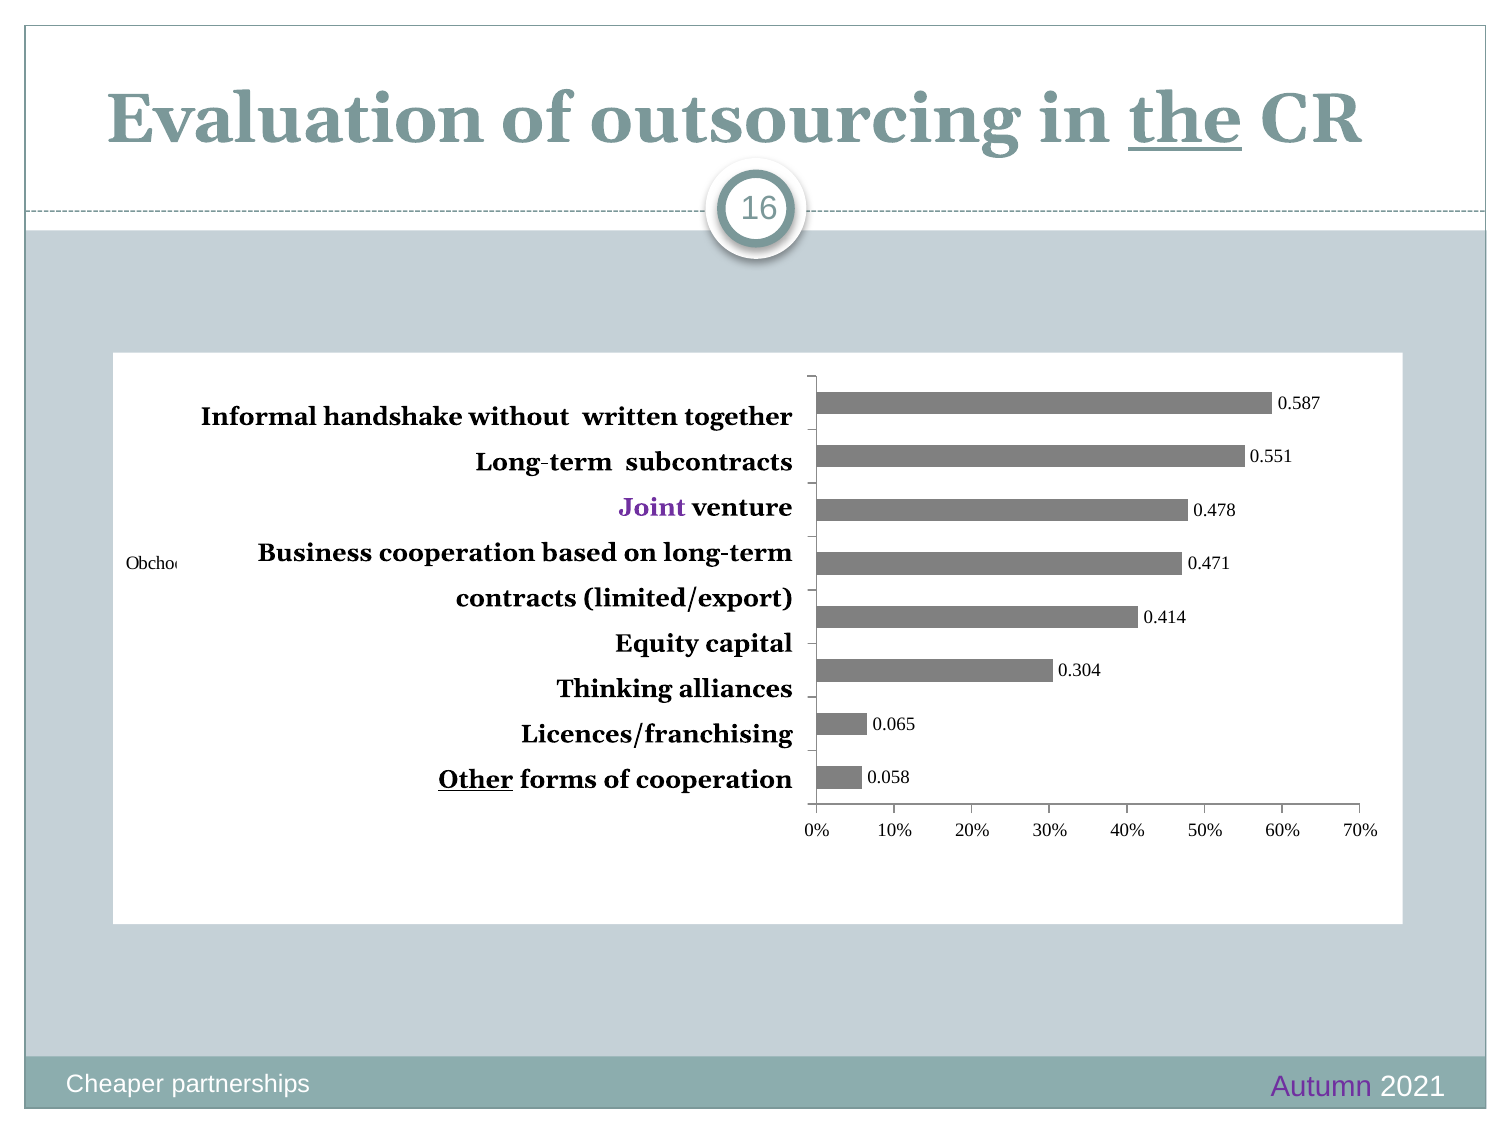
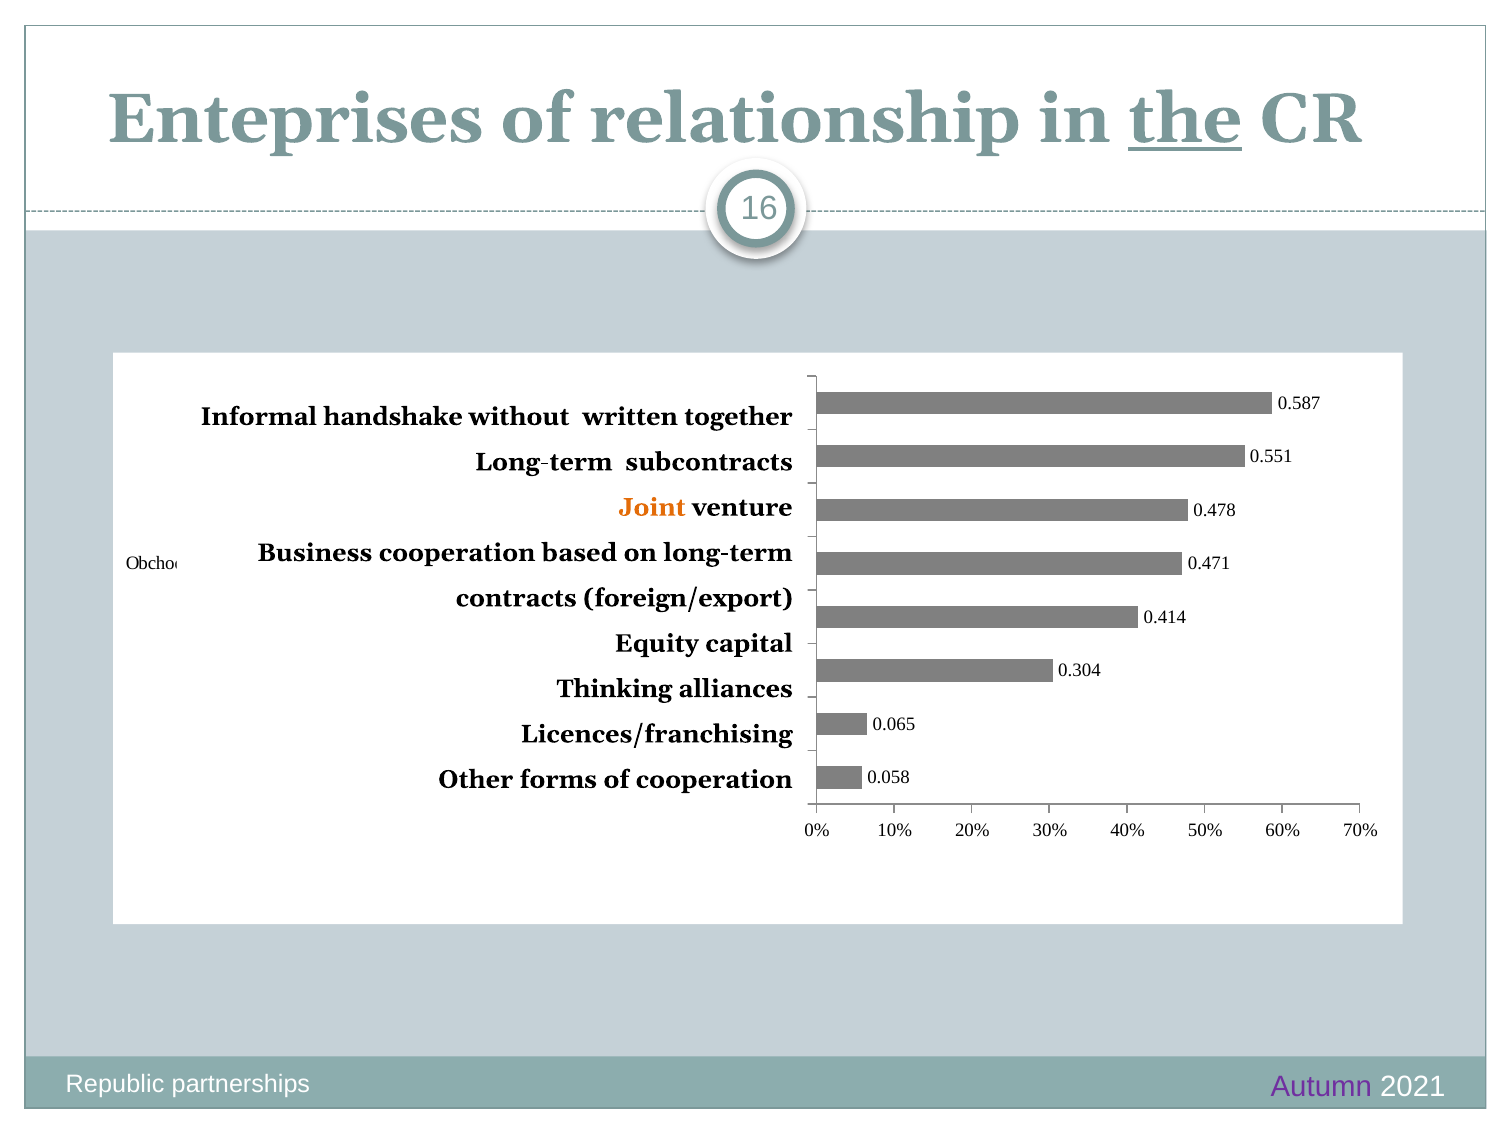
Evaluation: Evaluation -> Enteprises (295, 119)
outsourcing: outsourcing -> relationship (805, 119)
Joint colour: purple -> orange (652, 507)
limited/export: limited/export -> foreign/export (688, 598)
Other underline: present -> none (476, 779)
Cheaper: Cheaper -> Republic (115, 1084)
